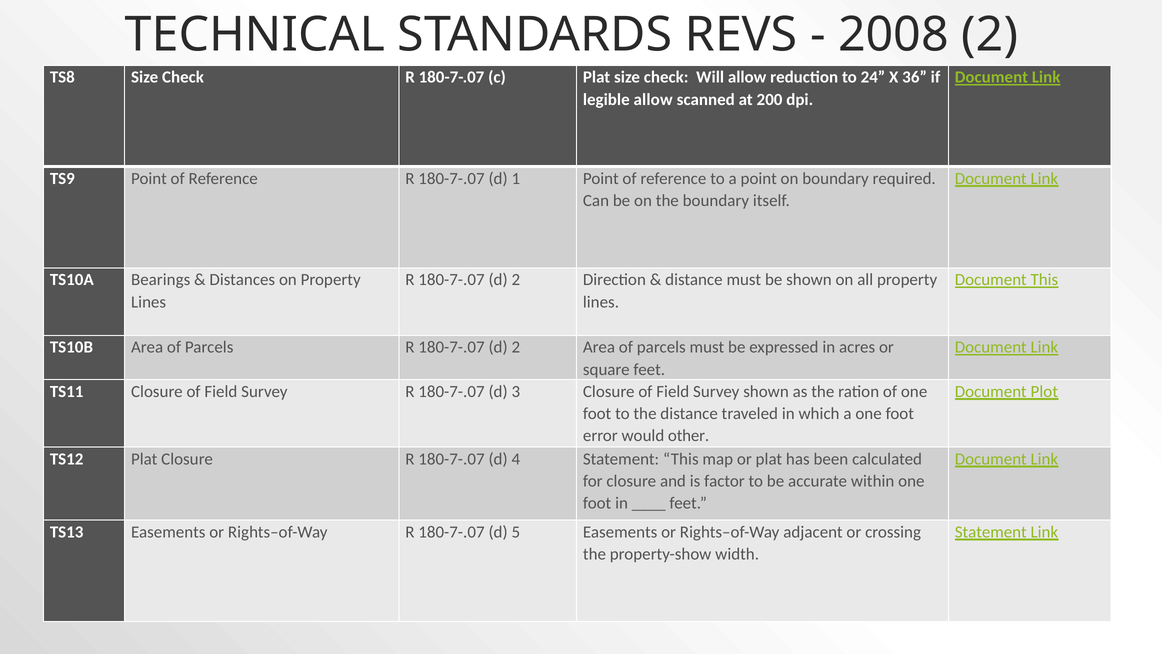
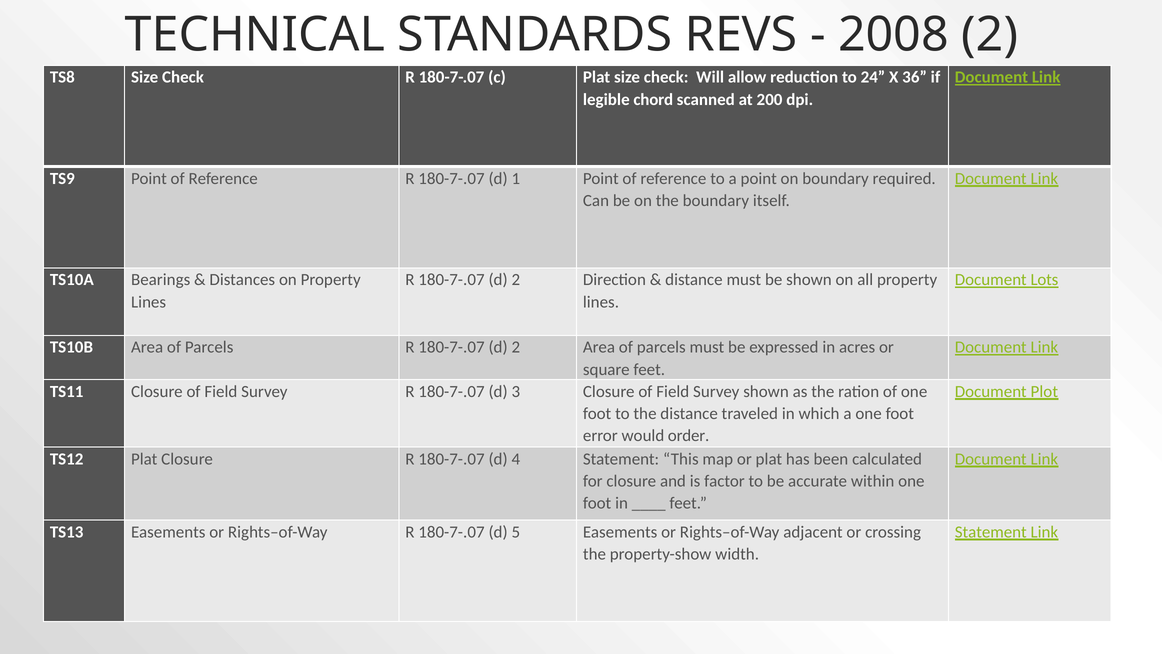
legible allow: allow -> chord (653, 99)
Document This: This -> Lots (1044, 280)
other: other -> order (689, 436)
